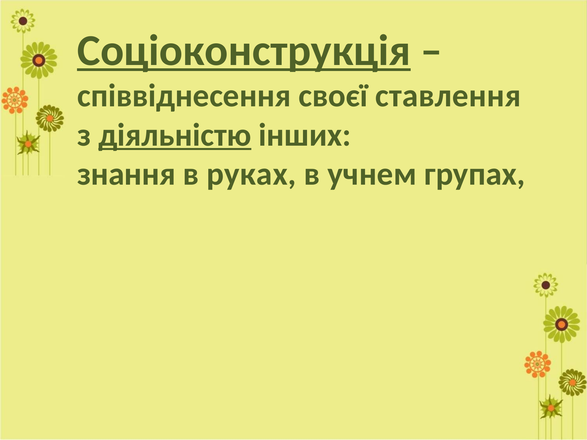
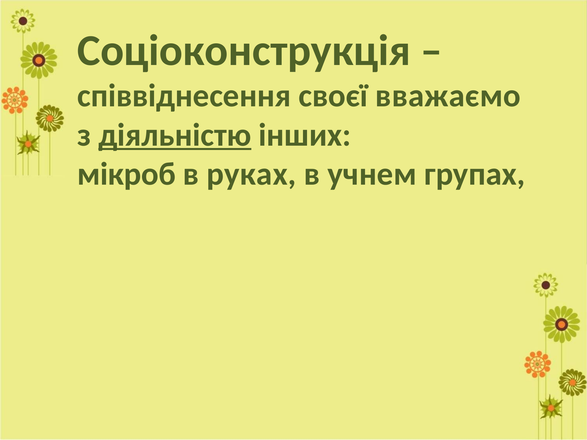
Соціоконструкція underline: present -> none (244, 51)
ставлення: ставлення -> вважаємо (448, 96)
знання: знання -> мікроб (126, 174)
